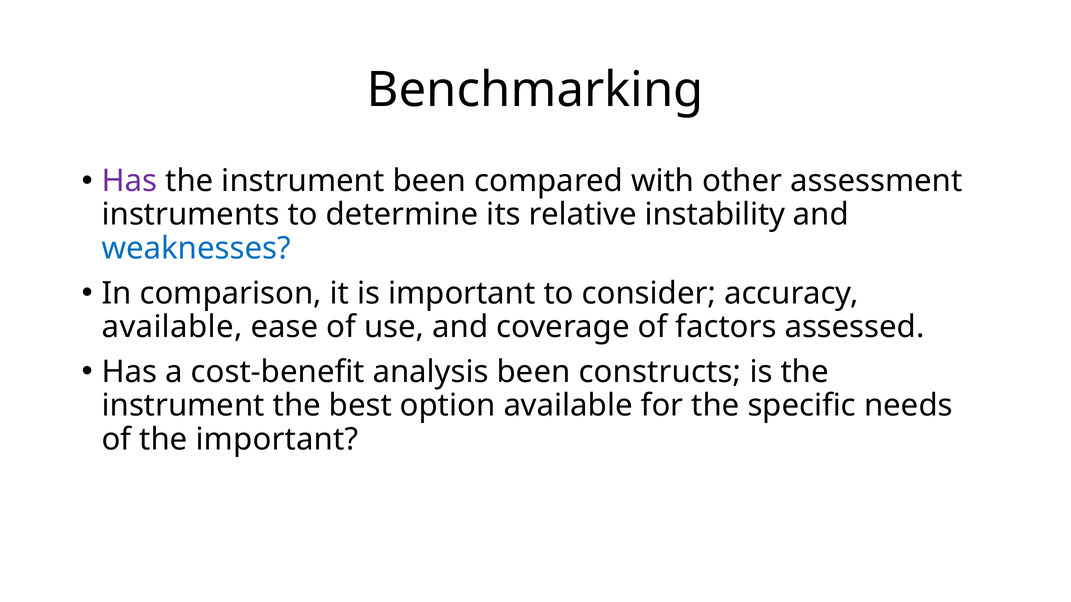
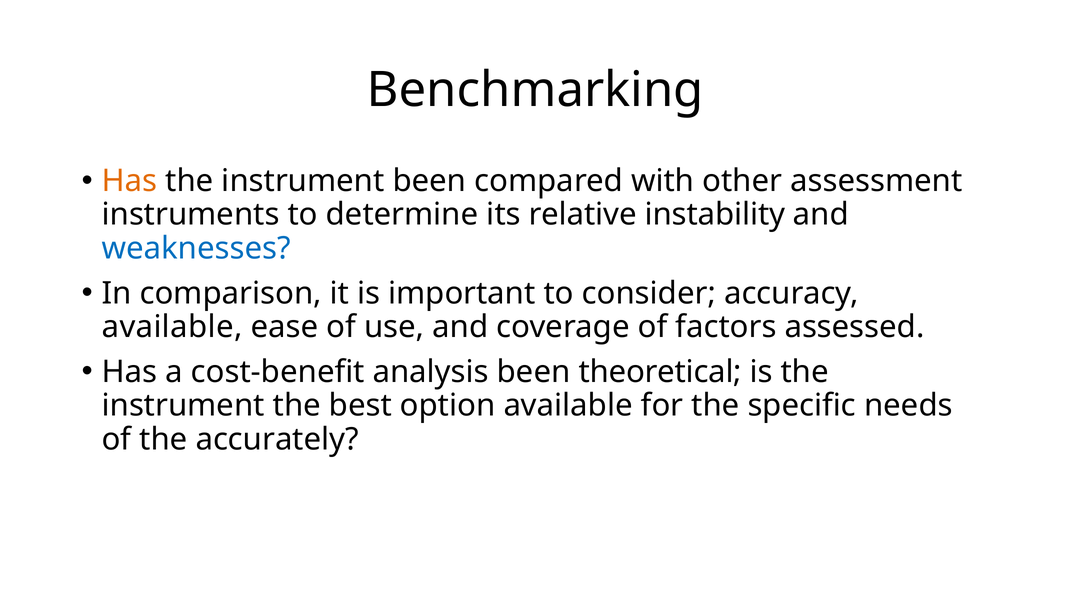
Has colour: purple -> orange (130, 181)
constructs: constructs -> theoretical (660, 372)
the important: important -> accurately (277, 440)
